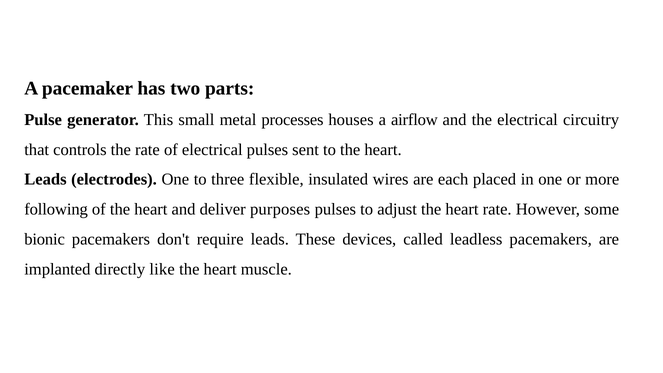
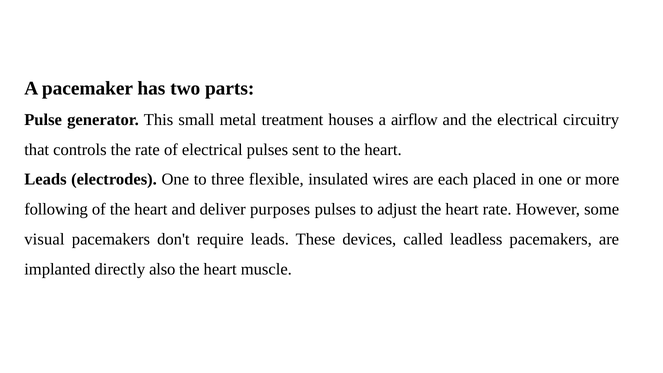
processes: processes -> treatment (292, 120)
bionic: bionic -> visual (44, 239)
like: like -> also (162, 269)
